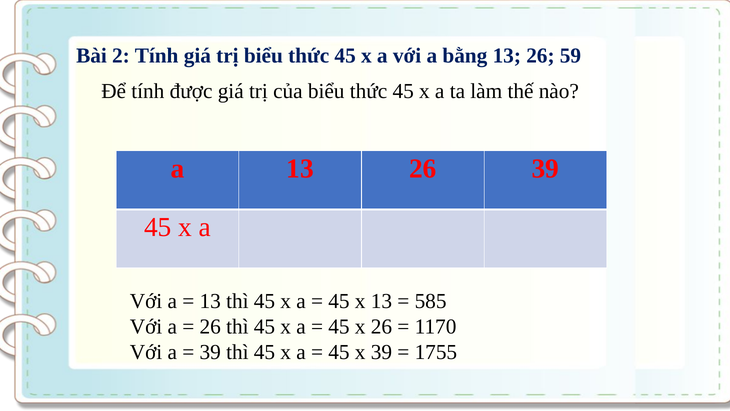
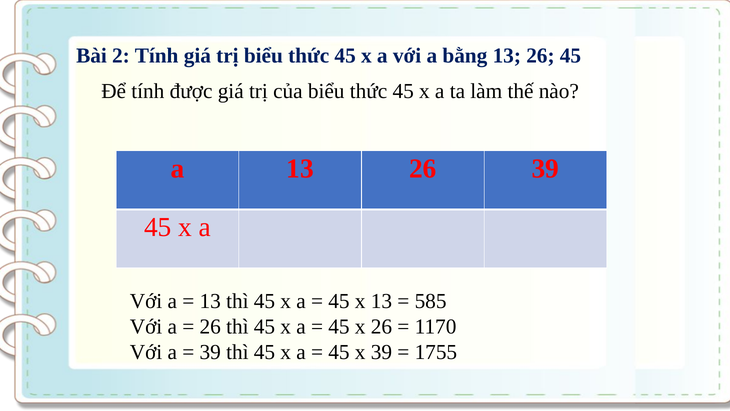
26 59: 59 -> 45 (570, 56)
